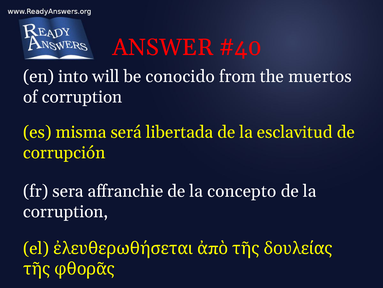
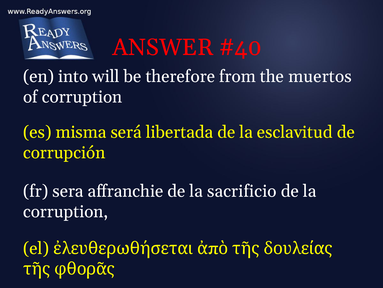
conocido: conocido -> therefore (180, 76)
concepto: concepto -> sacrificio (242, 191)
